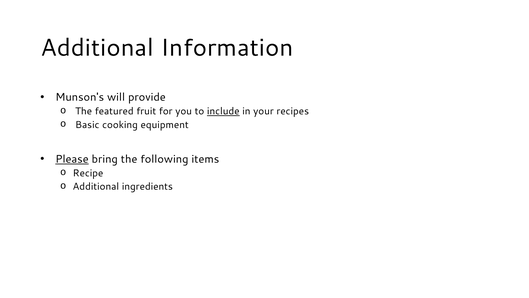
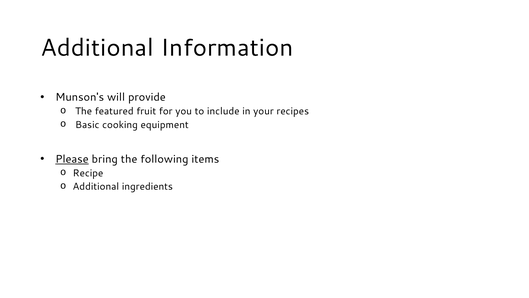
include underline: present -> none (223, 111)
